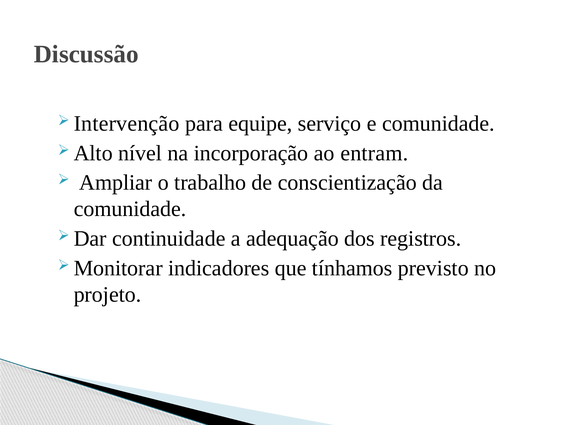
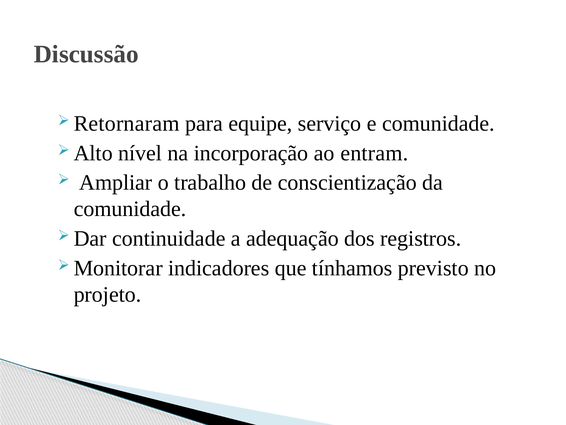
Intervenção: Intervenção -> Retornaram (127, 123)
